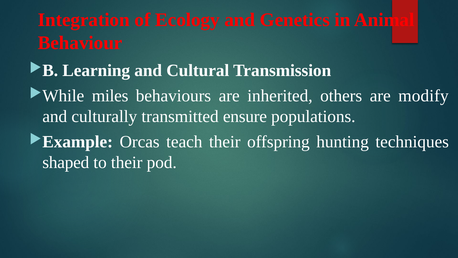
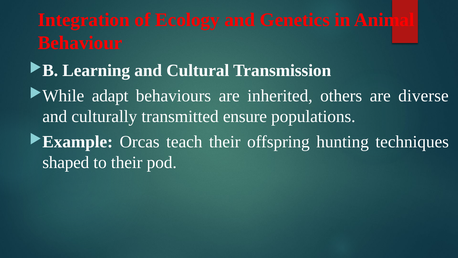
miles: miles -> adapt (110, 96)
modify: modify -> diverse (424, 96)
